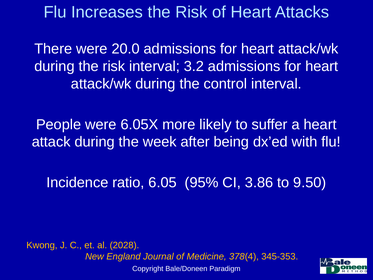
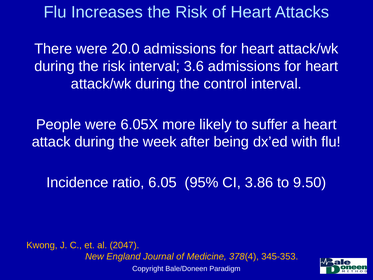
3.2: 3.2 -> 3.6 (194, 66)
2028: 2028 -> 2047 (124, 245)
